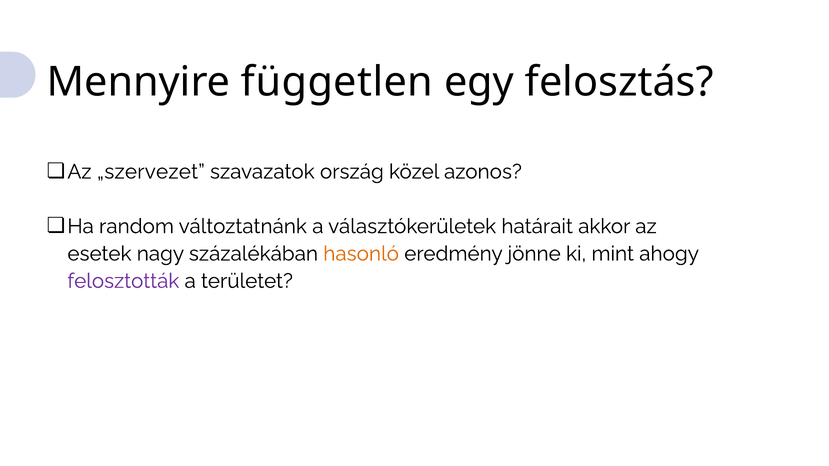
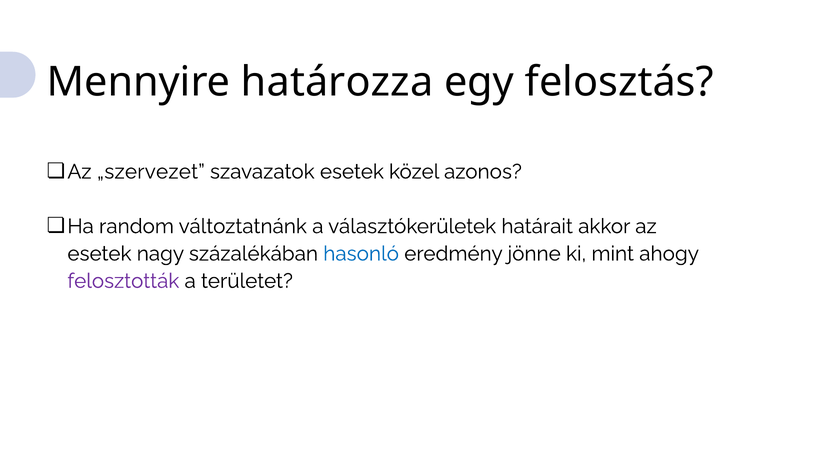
független: független -> határozza (337, 82)
szavazatok ország: ország -> esetek (352, 172)
hasonló colour: orange -> blue (361, 254)
